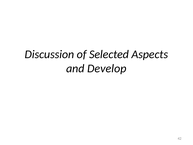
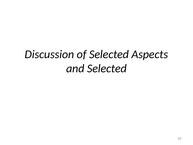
and Develop: Develop -> Selected (107, 68)
